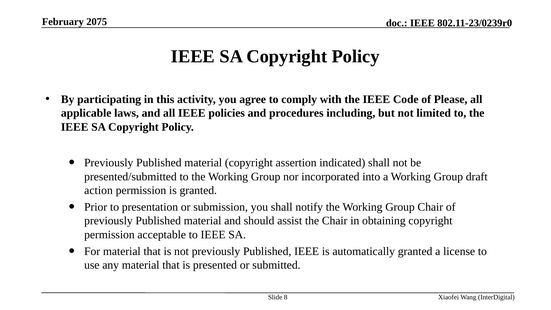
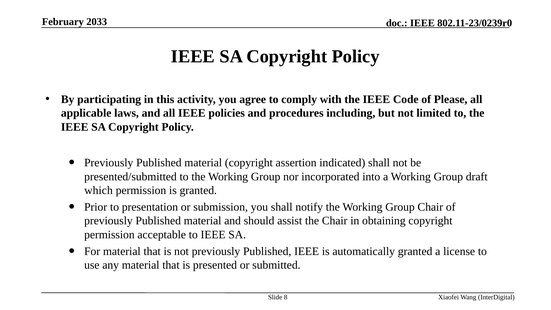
2075: 2075 -> 2033 (97, 22)
action: action -> which (99, 190)
